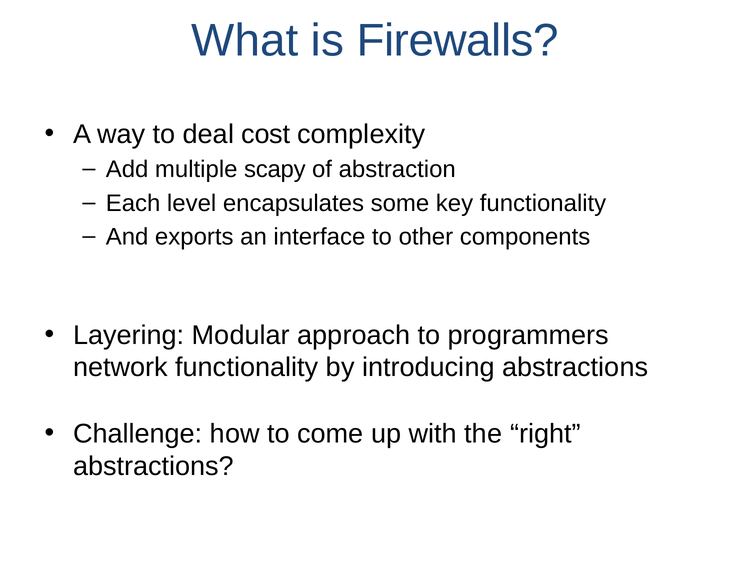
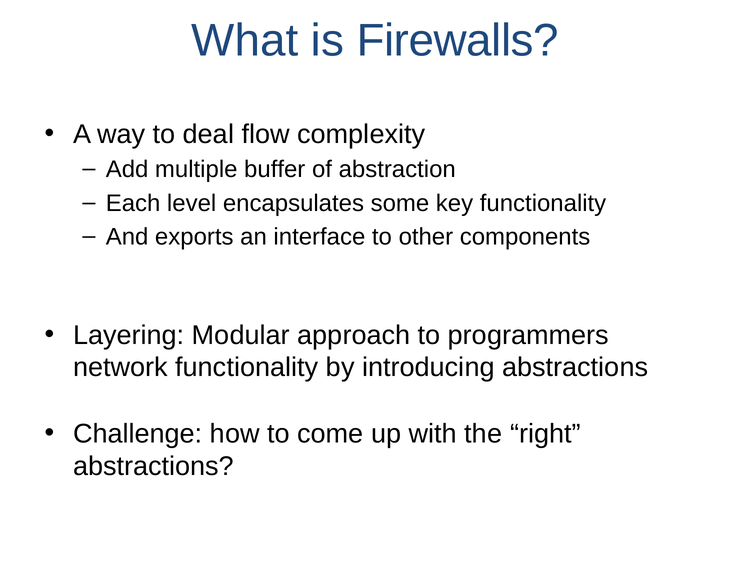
cost: cost -> flow (266, 134)
scapy: scapy -> buffer (275, 170)
